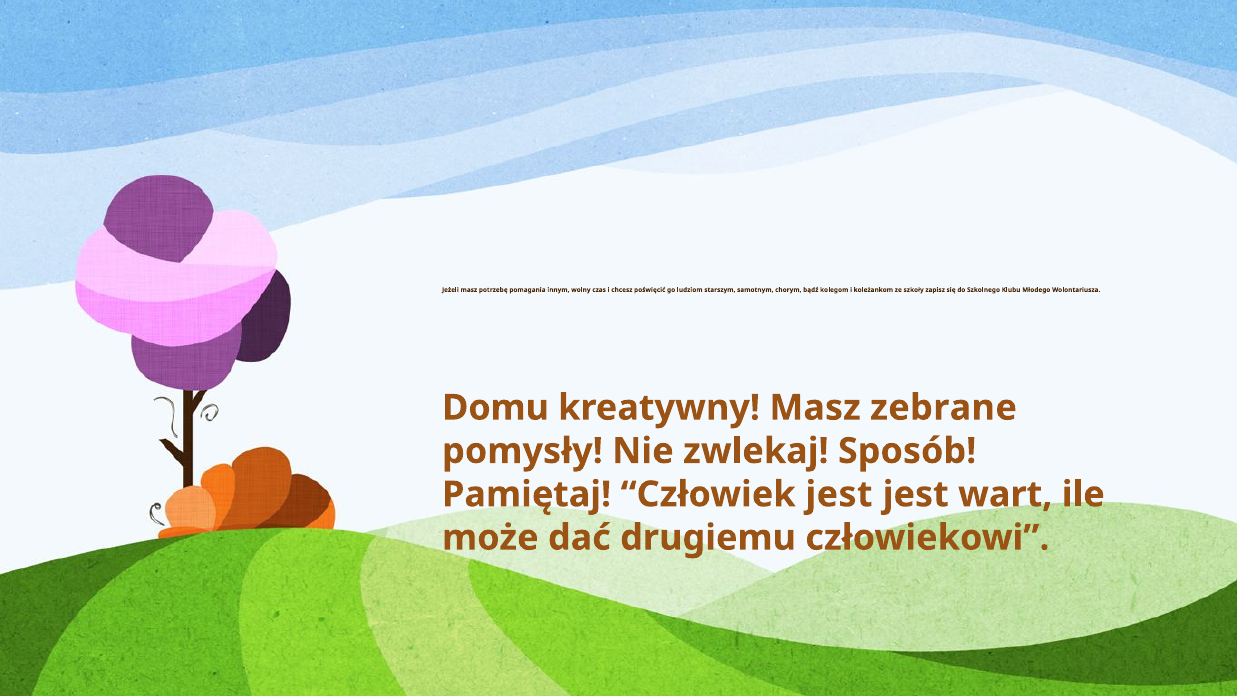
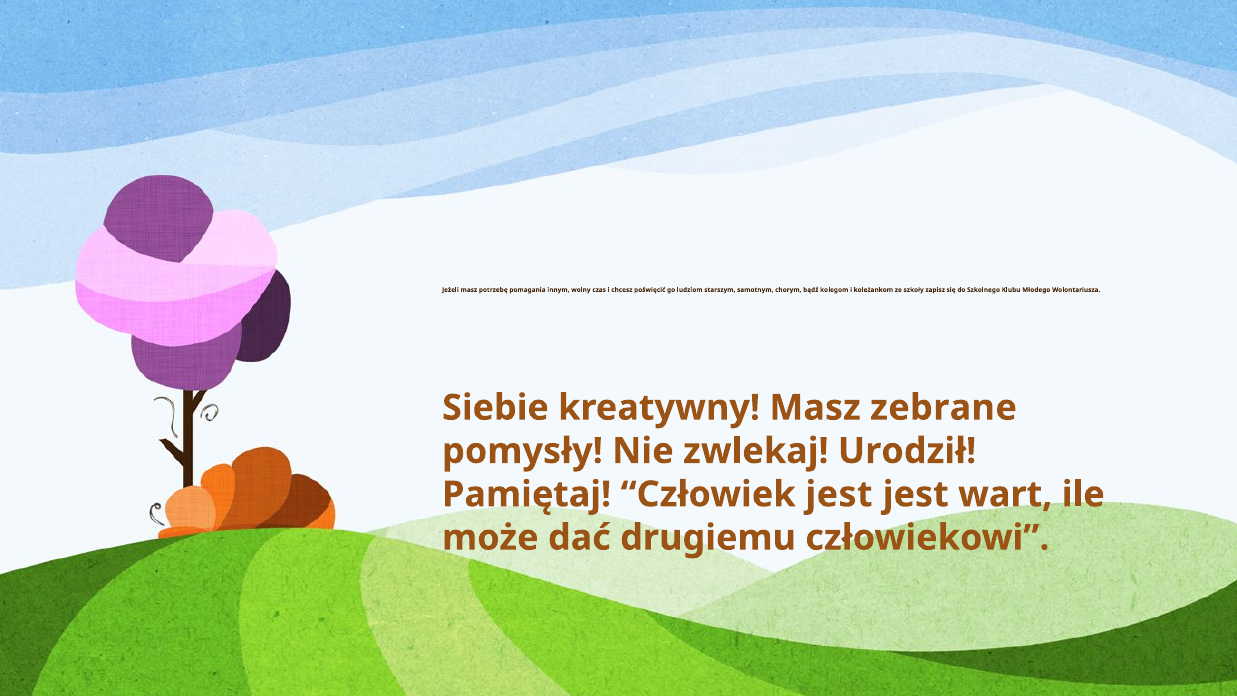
Domu: Domu -> Siebie (495, 408)
Sposób: Sposób -> Urodził (907, 451)
